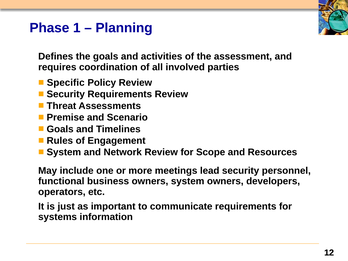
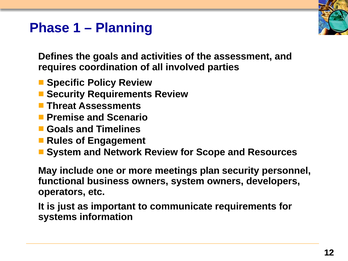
lead: lead -> plan (210, 171)
